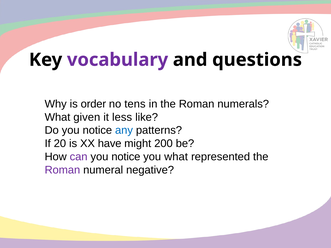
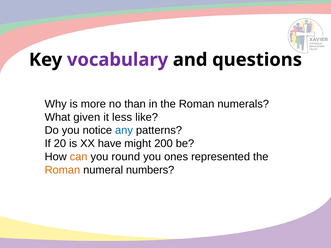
order: order -> more (93, 104)
tens: tens -> than (135, 104)
can colour: purple -> orange (79, 157)
notice: notice -> round (126, 157)
you what: what -> ones (176, 157)
Roman colour: purple -> orange (62, 170)
negative: negative -> numbers (150, 170)
